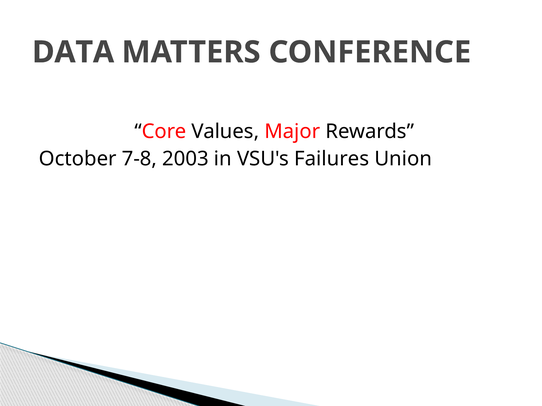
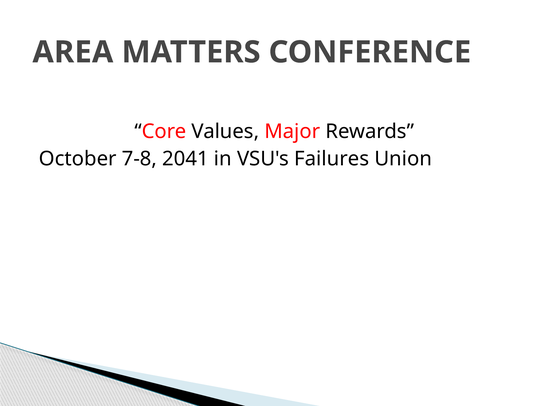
DATA: DATA -> AREA (73, 52)
2003: 2003 -> 2041 (186, 159)
